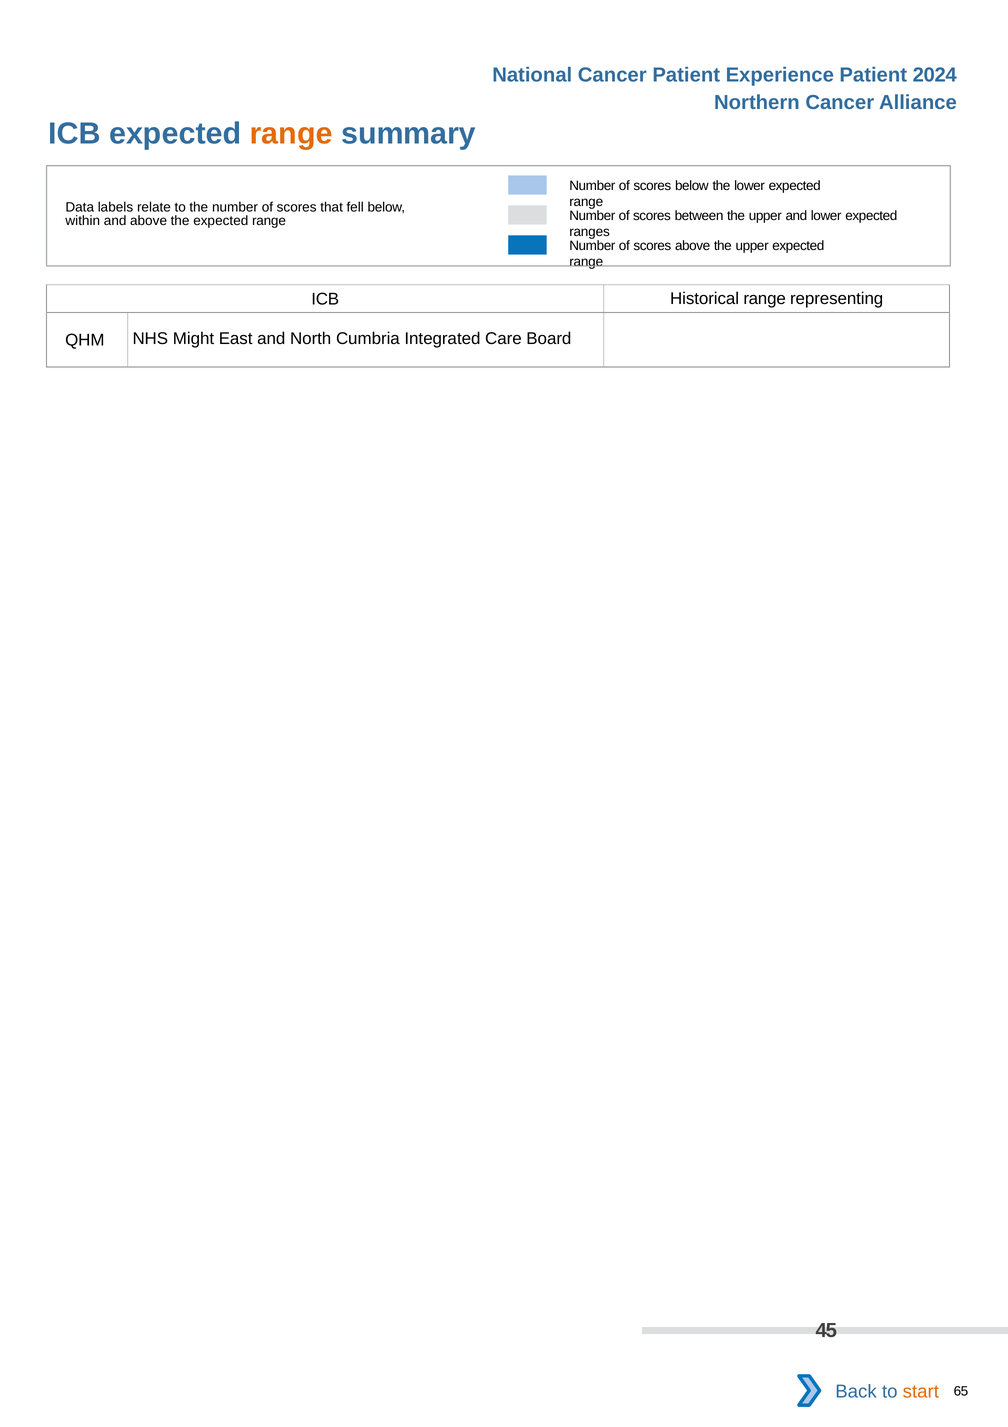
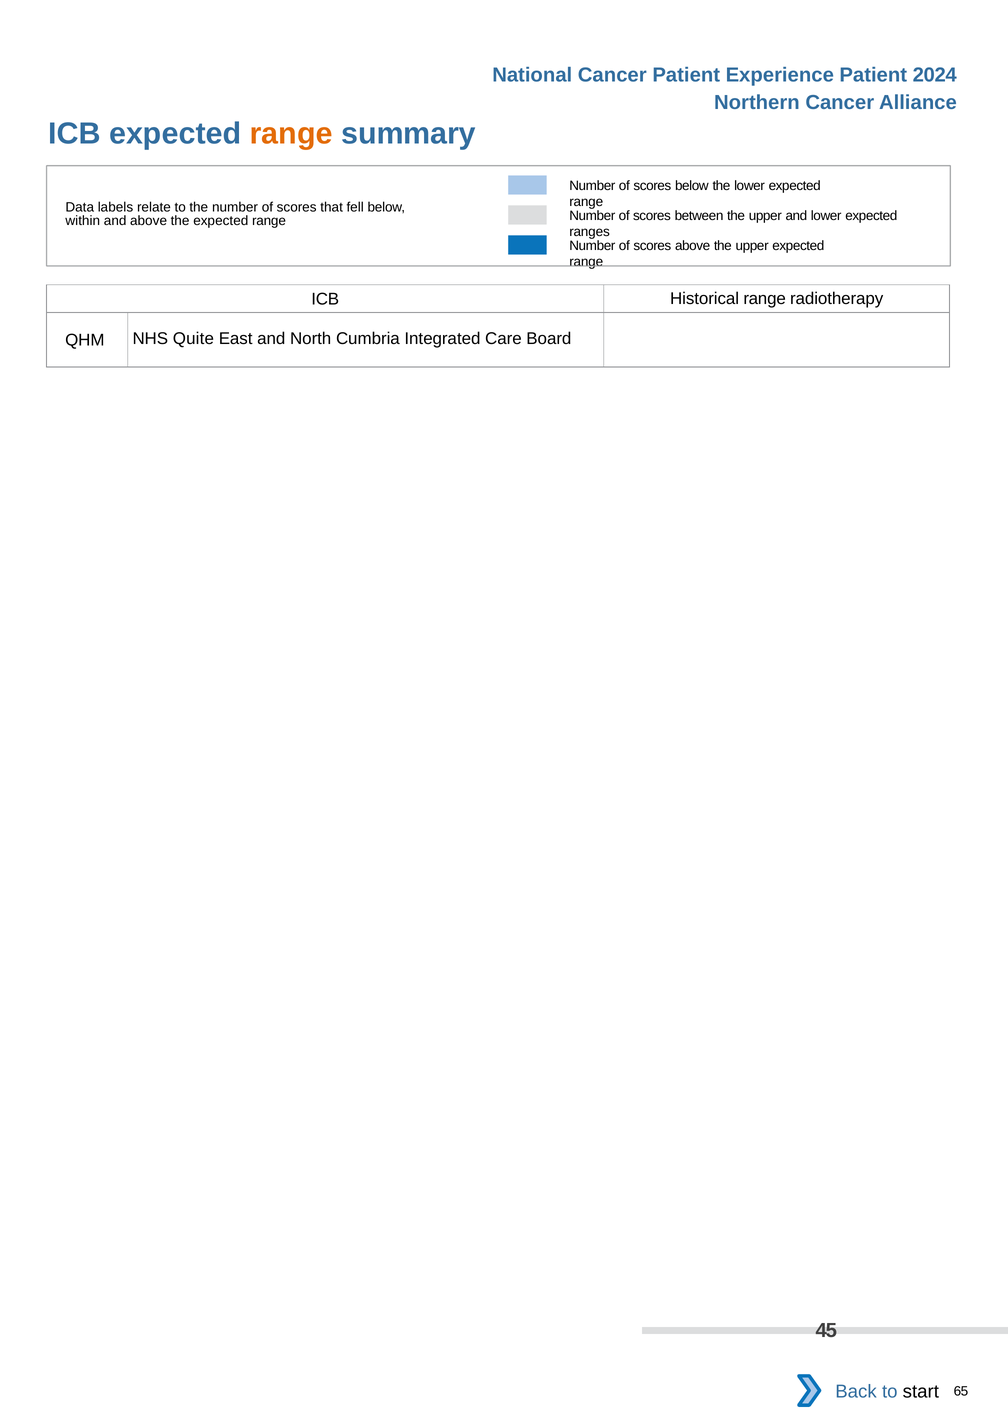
representing: representing -> radiotherapy (837, 299)
Might: Might -> Quite (193, 339)
start colour: orange -> black (921, 1391)
